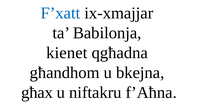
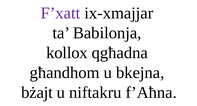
F’xatt colour: blue -> purple (60, 13)
kienet: kienet -> kollox (67, 53)
għax: għax -> bżajt (37, 93)
